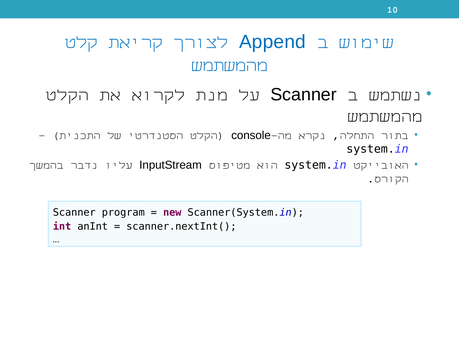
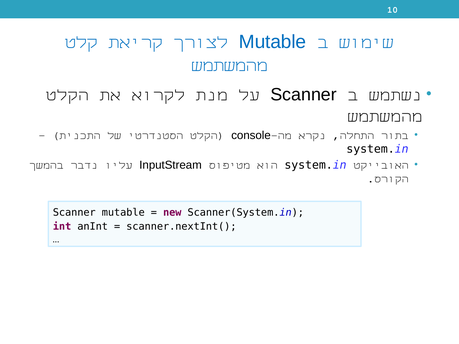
Append: Append -> Mutable (273, 42)
Scanner program: program -> mutable (123, 213)
